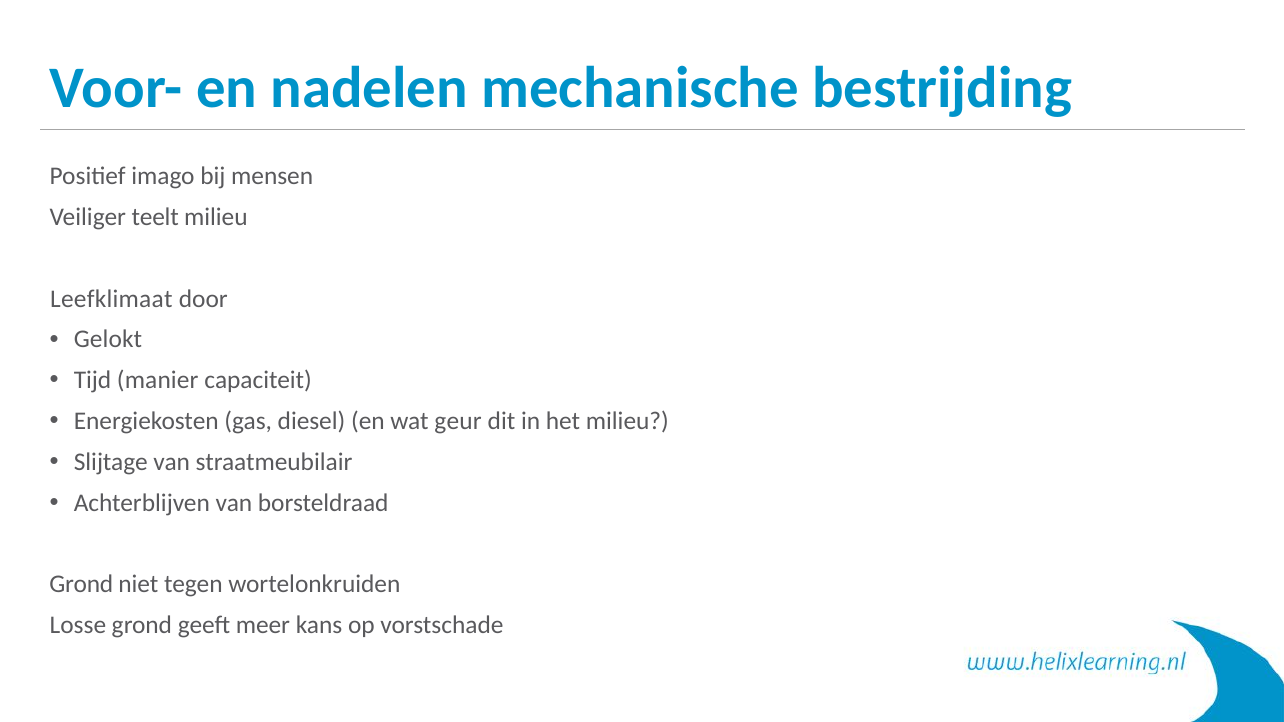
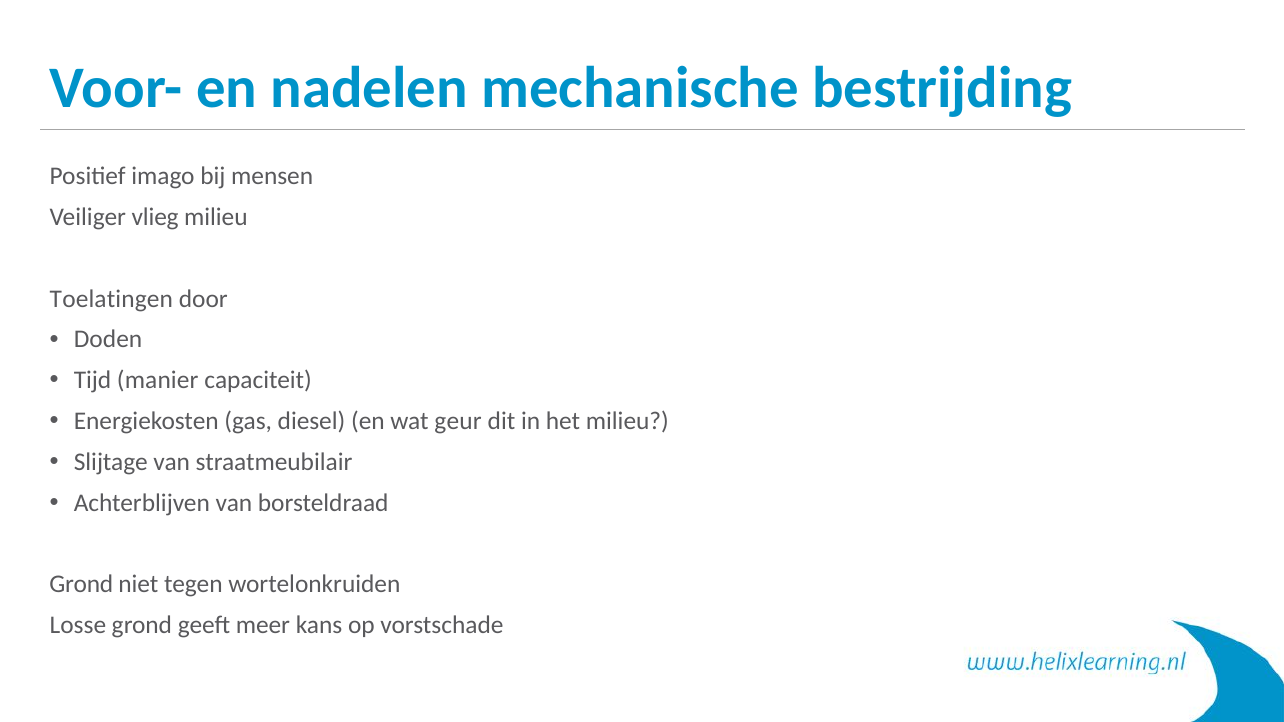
teelt: teelt -> vlieg (155, 217)
Leefklimaat: Leefklimaat -> Toelatingen (111, 299)
Gelokt: Gelokt -> Doden (108, 340)
